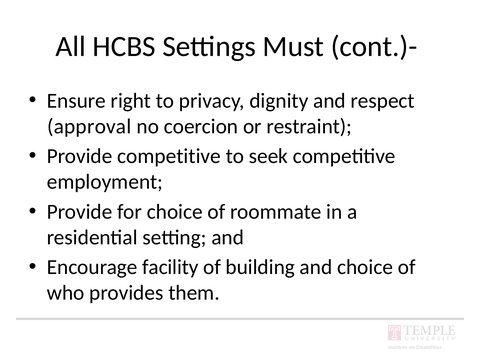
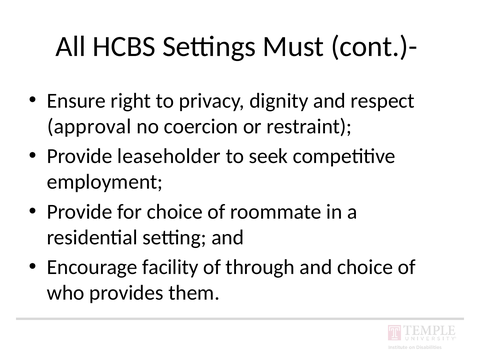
Provide competitive: competitive -> leaseholder (169, 156)
building: building -> through (260, 267)
